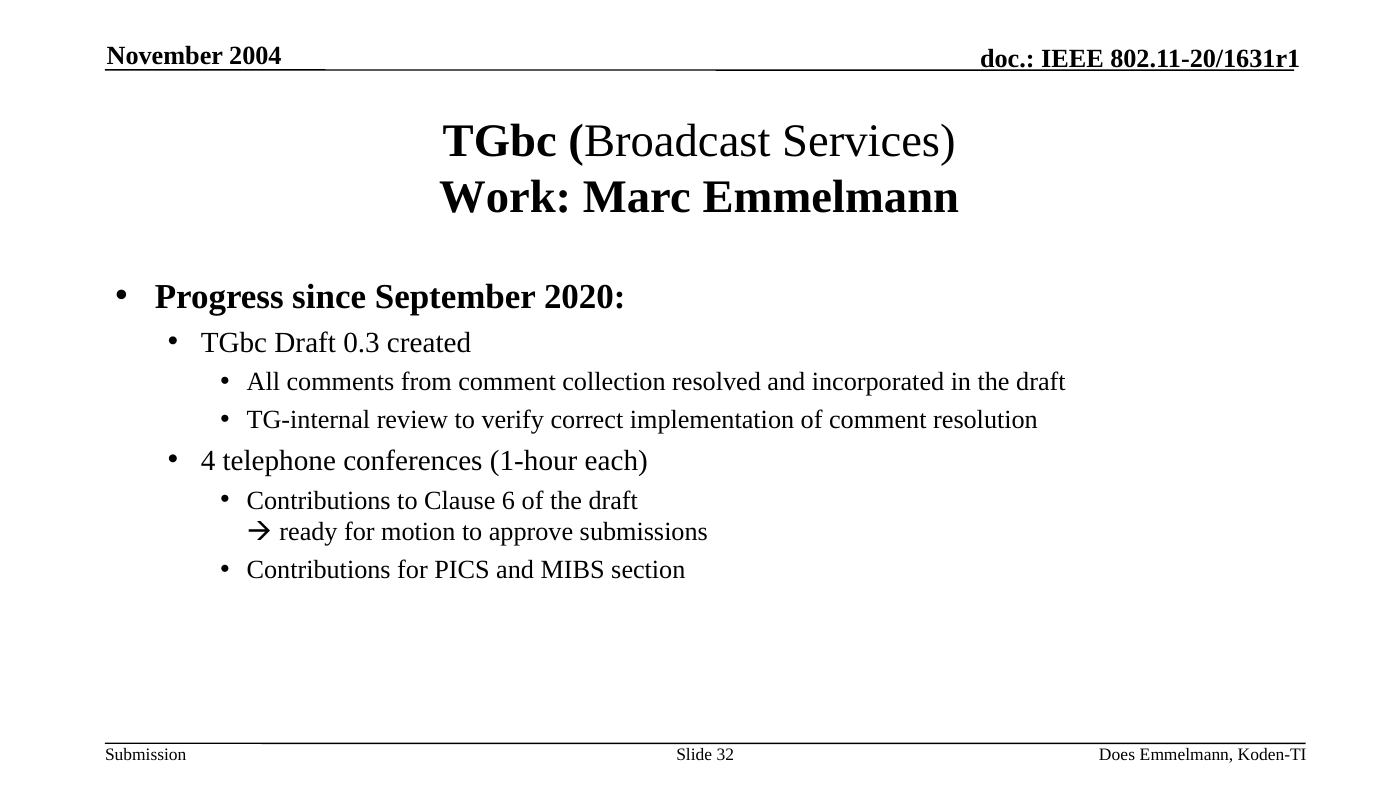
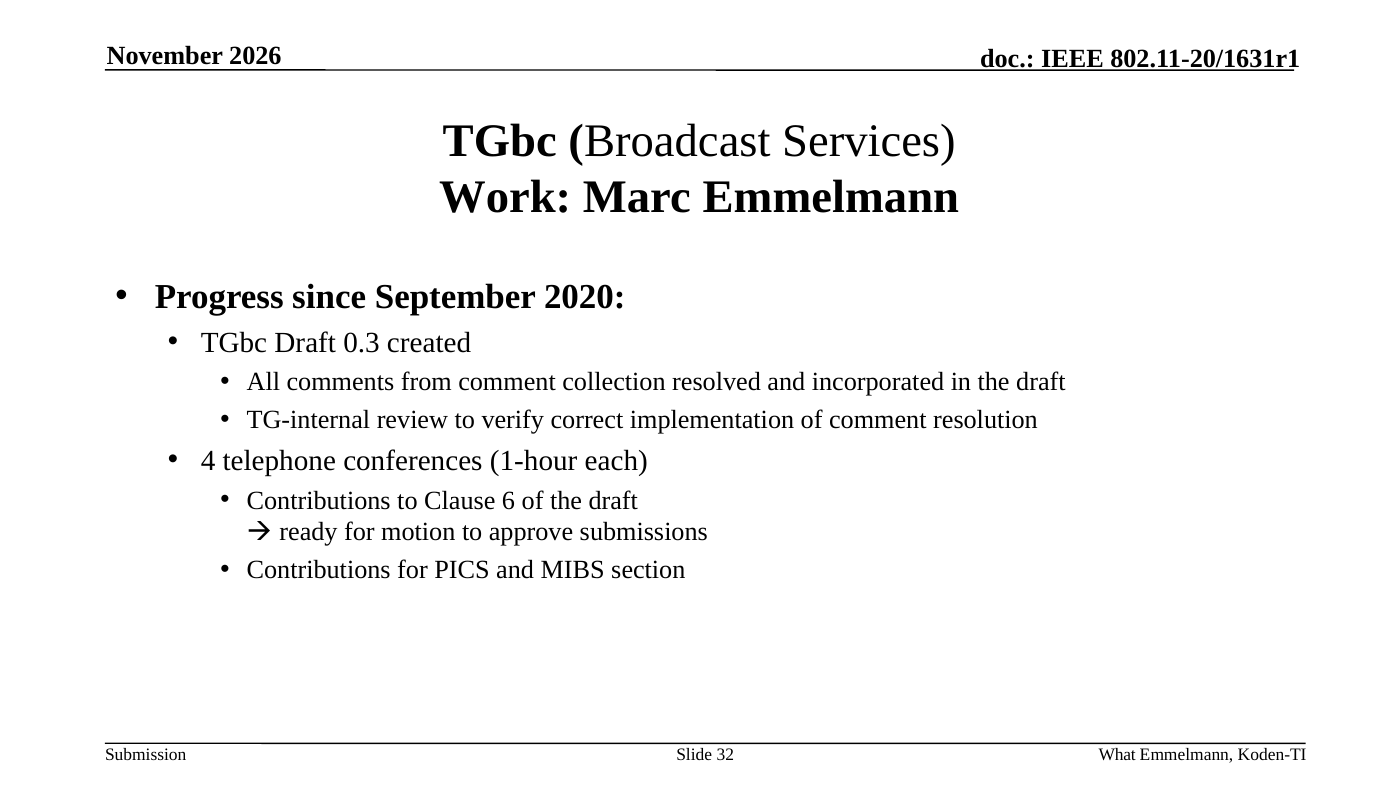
2004: 2004 -> 2026 (255, 56)
Does: Does -> What (1117, 755)
